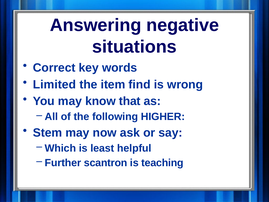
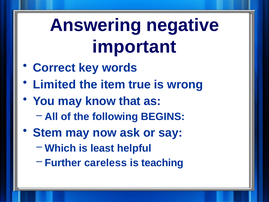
situations: situations -> important (134, 47)
find: find -> true (140, 84)
HIGHER: HIGHER -> BEGINS (163, 117)
scantron: scantron -> careless (106, 163)
